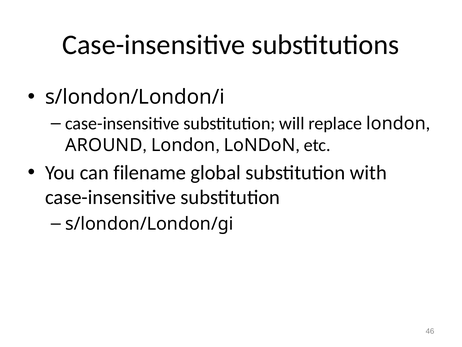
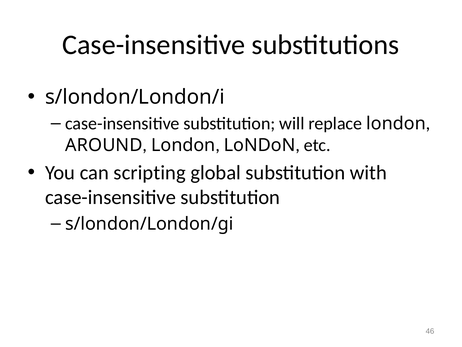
filename: filename -> scripting (150, 172)
